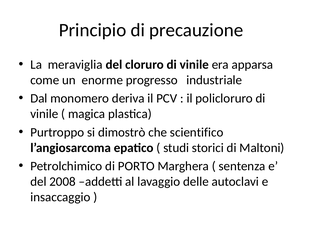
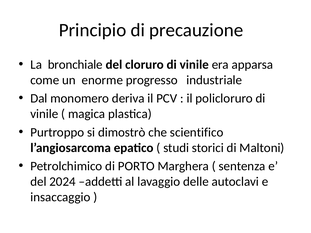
meraviglia: meraviglia -> bronchiale (75, 65)
2008: 2008 -> 2024 (63, 182)
